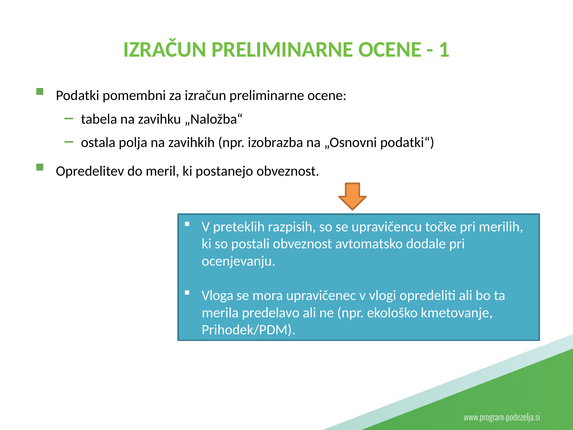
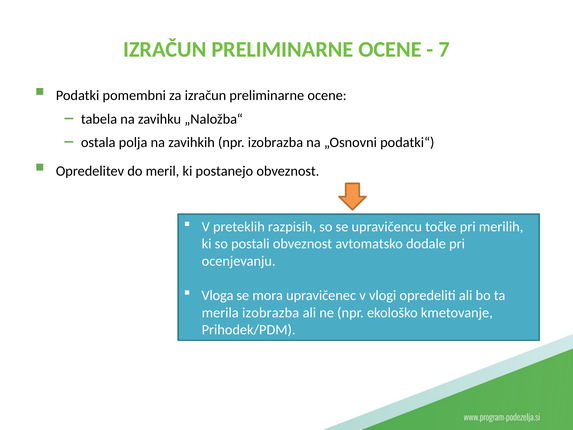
1: 1 -> 7 (444, 49)
merila predelavo: predelavo -> izobrazba (271, 313)
